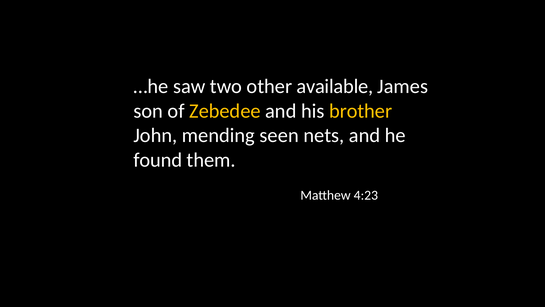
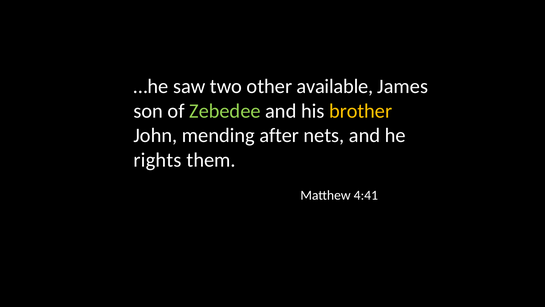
Zebedee colour: yellow -> light green (225, 111)
seen: seen -> after (279, 135)
found: found -> rights (158, 160)
4:23: 4:23 -> 4:41 (366, 195)
